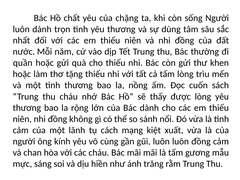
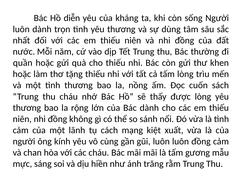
chất: chất -> diễn (72, 18)
chặng: chặng -> kháng (127, 18)
